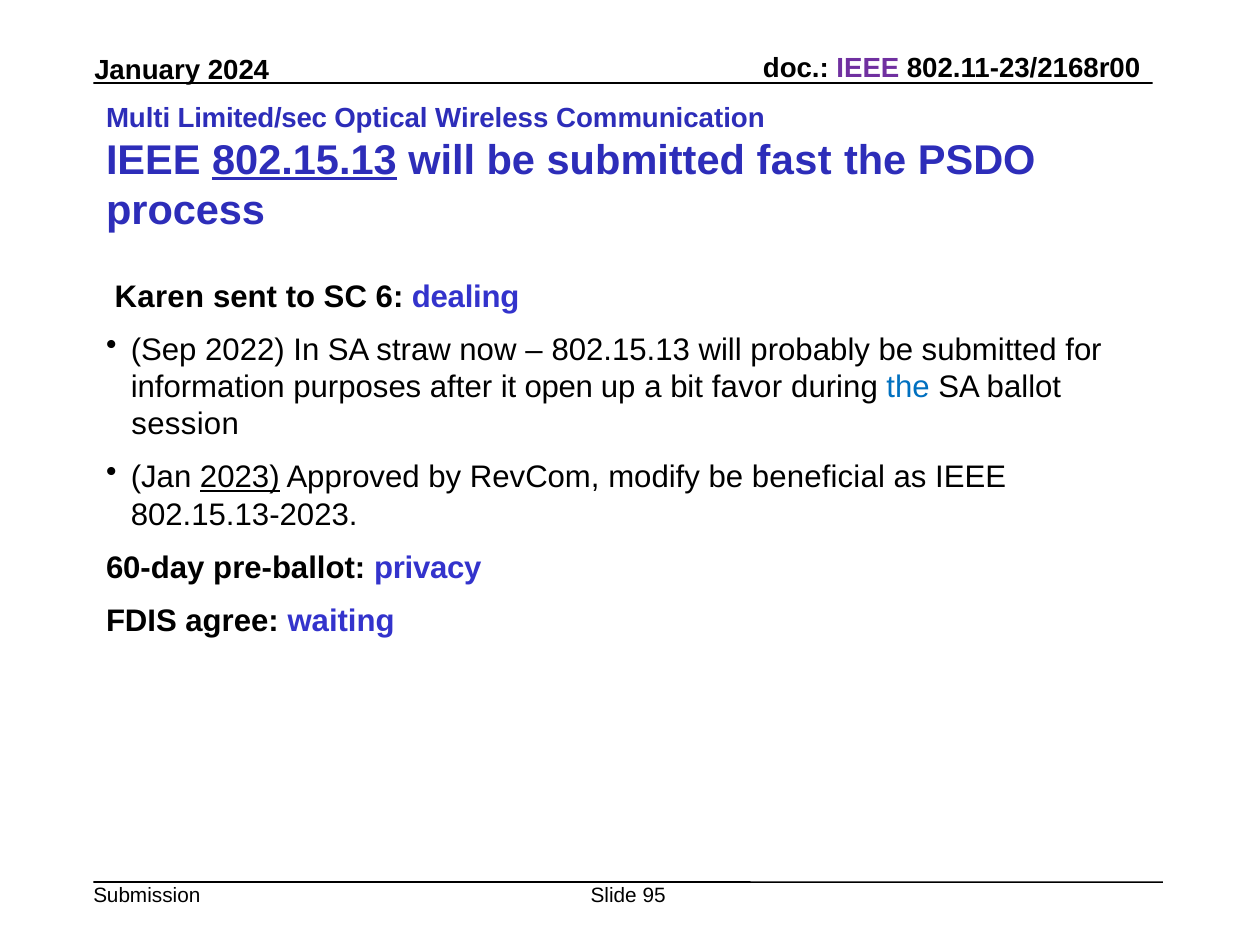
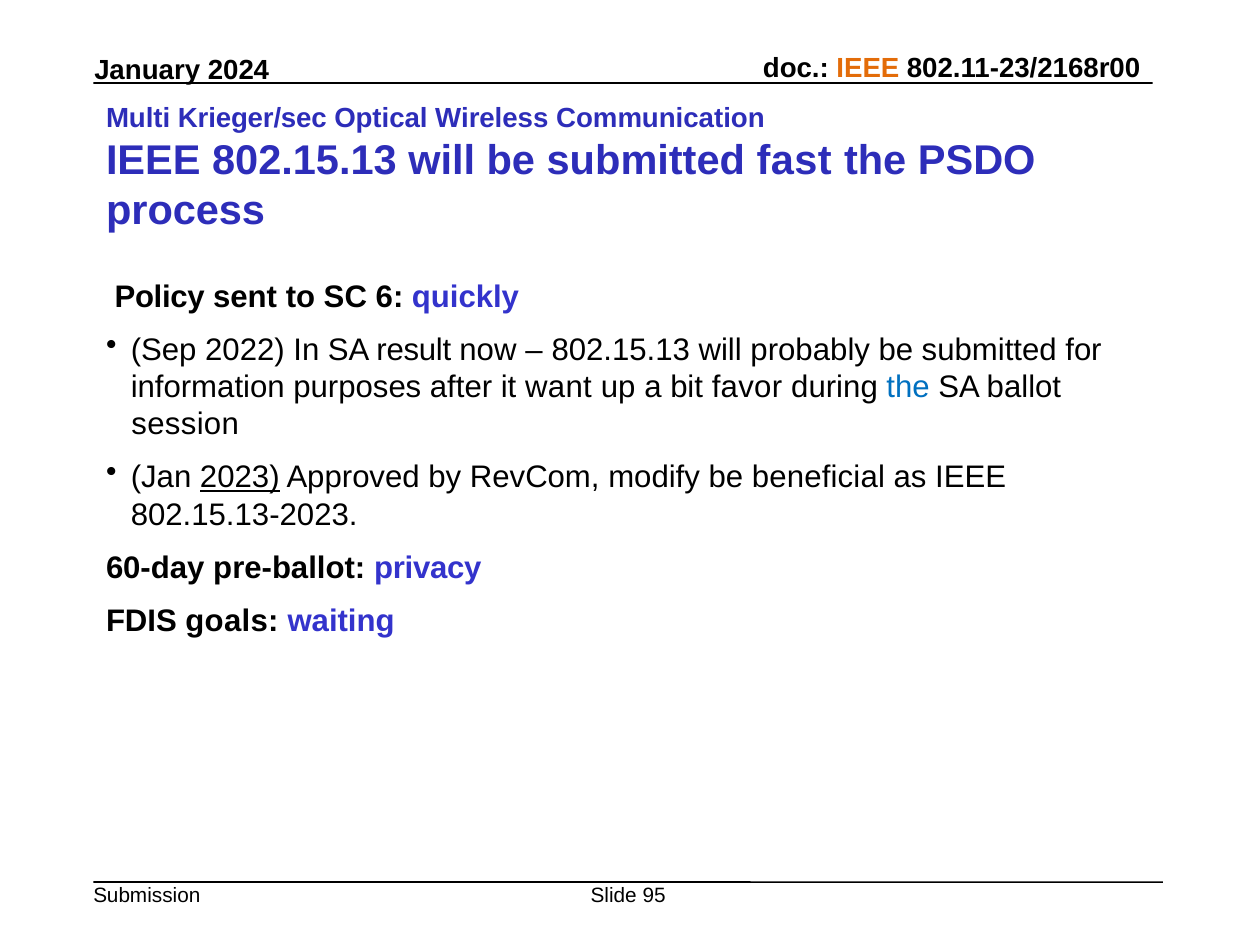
IEEE colour: purple -> orange (868, 68)
Limited/sec: Limited/sec -> Krieger/sec (252, 118)
802.15.13 underline: present -> none (304, 161)
Karen: Karen -> Policy (160, 297)
dealing: dealing -> quickly (465, 297)
straw: straw -> result (414, 350)
open: open -> want (558, 387)
agree: agree -> goals (232, 621)
